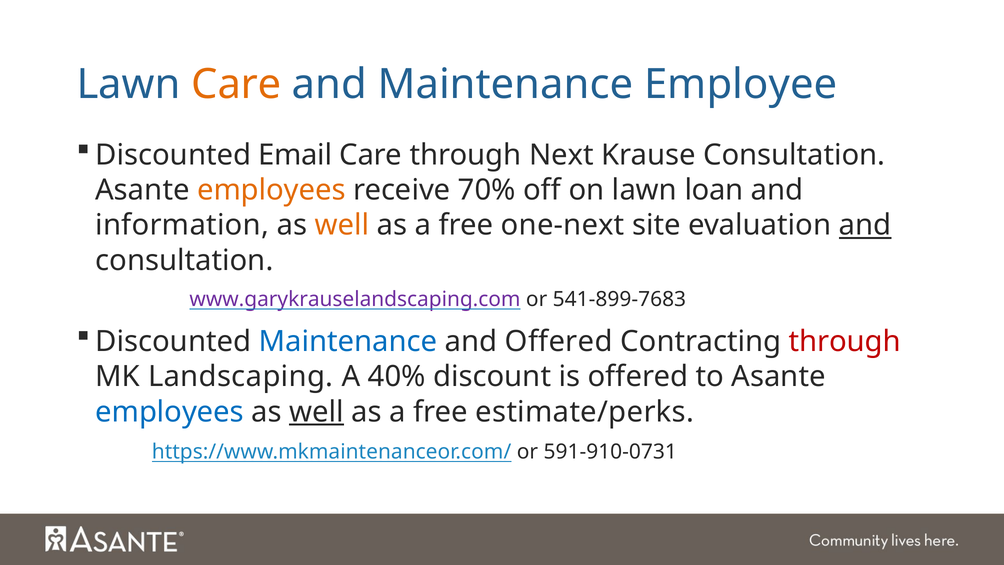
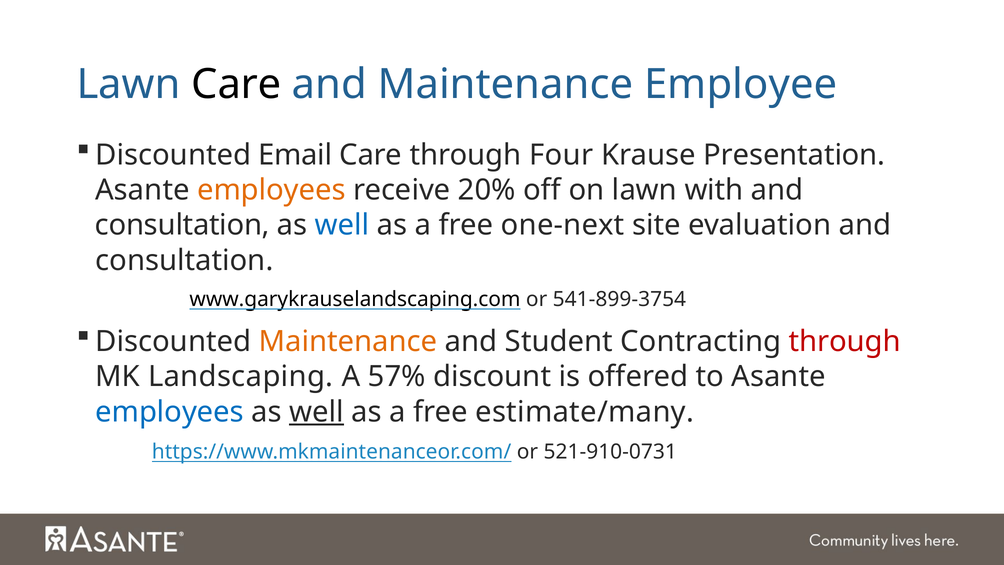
Care colour: orange -> black (236, 84)
Next: Next -> Four (561, 155)
Krause Consultation: Consultation -> Presentation (794, 155)
70%: 70% -> 20% (487, 190)
loan: loan -> with (714, 190)
information: information -> consultation (182, 225)
well colour: orange -> blue (342, 225)
and underline: present -> none (865, 225)
www.garykrauselandscaping.com colour: purple -> black (355, 299)
541-899-7683: 541-899-7683 -> 541-899-3754 (619, 299)
Maintenance colour: blue -> orange (348, 341)
and Offered: Offered -> Student (559, 341)
40%: 40% -> 57% (397, 376)
estimate/perks: estimate/perks -> estimate/many (585, 412)
591-910-0731: 591-910-0731 -> 521-910-0731 (610, 452)
